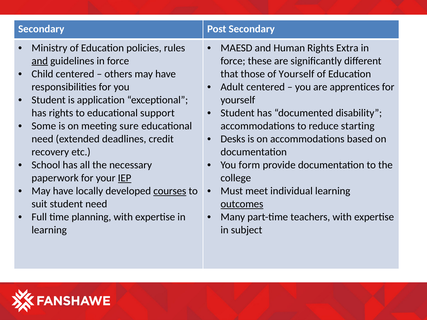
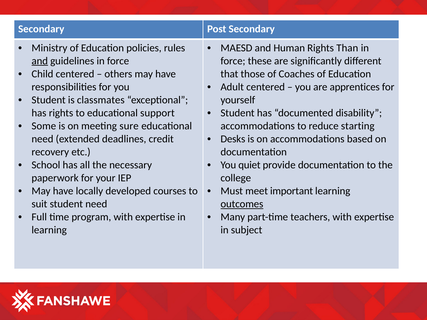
Extra: Extra -> Than (347, 48)
of Yourself: Yourself -> Coaches (297, 74)
application: application -> classmates (101, 100)
form: form -> quiet (249, 165)
IEP underline: present -> none (125, 178)
courses underline: present -> none (170, 191)
individual: individual -> important (292, 191)
planning: planning -> program (91, 217)
